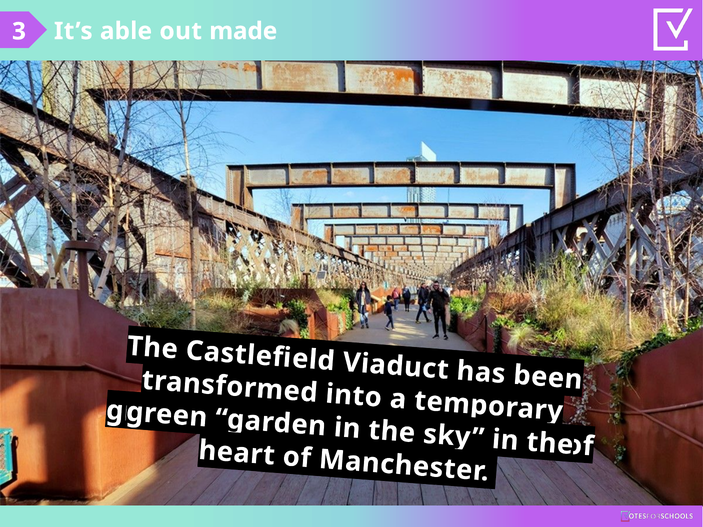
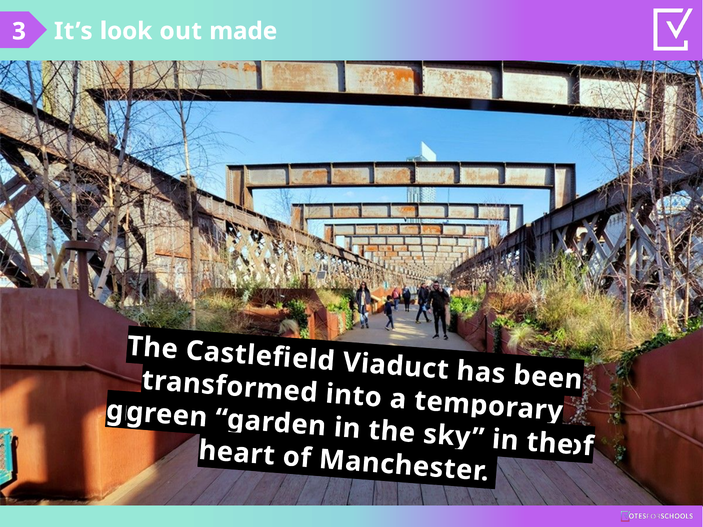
able: able -> look (126, 31)
